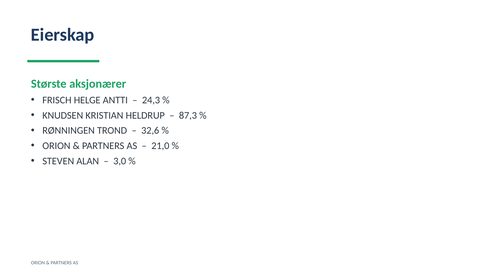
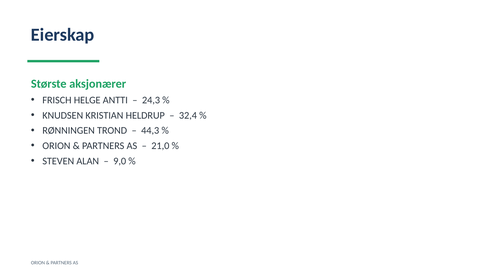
87,3: 87,3 -> 32,4 (188, 115)
32,6: 32,6 -> 44,3 (150, 131)
3,0: 3,0 -> 9,0 (120, 161)
